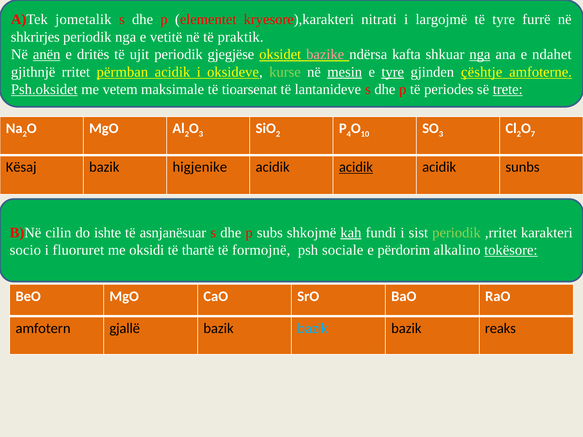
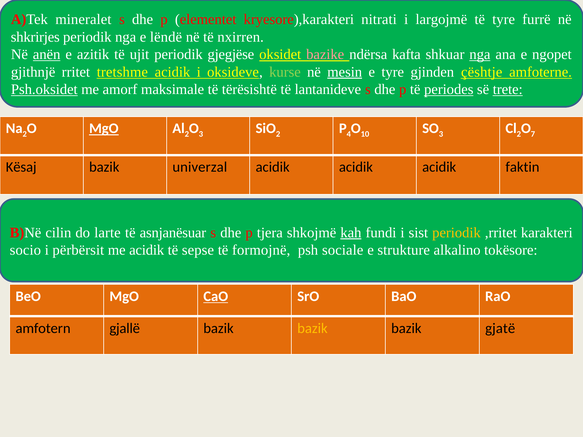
jometalik: jometalik -> mineralet (83, 19)
vetitë: vetitë -> lëndë (166, 37)
praktik: praktik -> nxirren (241, 37)
dritës: dritës -> azitik (93, 54)
ndahet: ndahet -> ngopet (552, 54)
përmban: përmban -> tretshme (122, 72)
tyre underline: present -> none (393, 72)
vetem: vetem -> amorf (120, 89)
tioarsenat: tioarsenat -> tërësishtë (249, 89)
periodes underline: none -> present (449, 89)
MgO underline: none -> present (104, 129)
higjenike: higjenike -> univerzal (200, 167)
acidik underline: present -> none (356, 167)
sunbs: sunbs -> faktin (522, 167)
ishte: ishte -> larte (107, 233)
subs: subs -> tjera (270, 233)
periodik colour: light green -> yellow (457, 233)
fluoruret: fluoruret -> përbërsit (78, 250)
me oksidi: oksidi -> acidik (147, 250)
thartë: thartë -> sepse (198, 250)
përdorim: përdorim -> strukture (404, 250)
tokësore underline: present -> none (511, 250)
CaO underline: none -> present (216, 297)
bazik colour: light blue -> yellow (312, 328)
reaks: reaks -> gjatë (500, 328)
